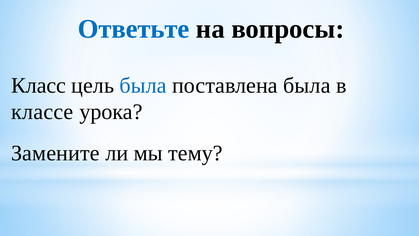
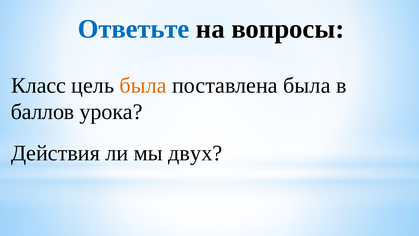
была colour: blue -> orange (143, 85)
классе: классе -> баллов (43, 112)
Замените: Замените -> Действия (56, 153)
тему: тему -> двух (195, 153)
